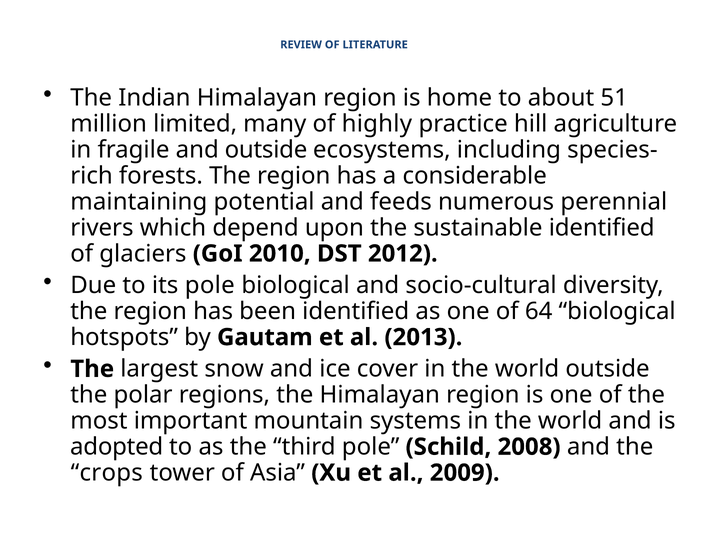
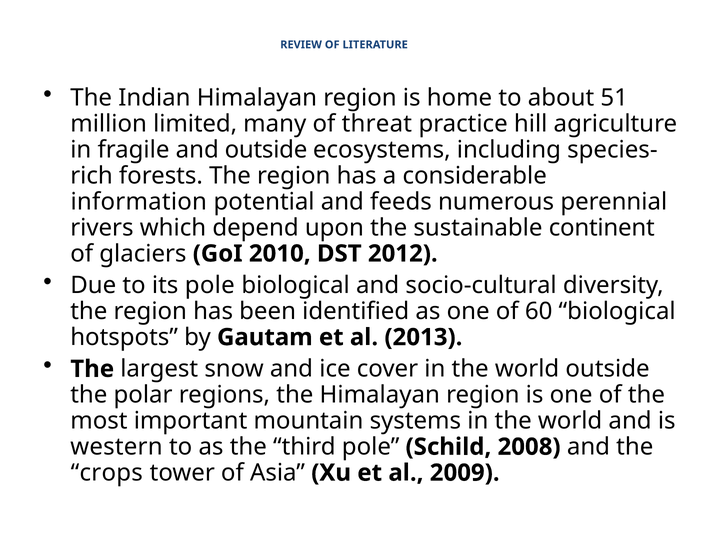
highly: highly -> threat (377, 124)
maintaining: maintaining -> information (139, 202)
sustainable identified: identified -> continent (602, 228)
64: 64 -> 60 (539, 311)
adopted: adopted -> western (116, 447)
